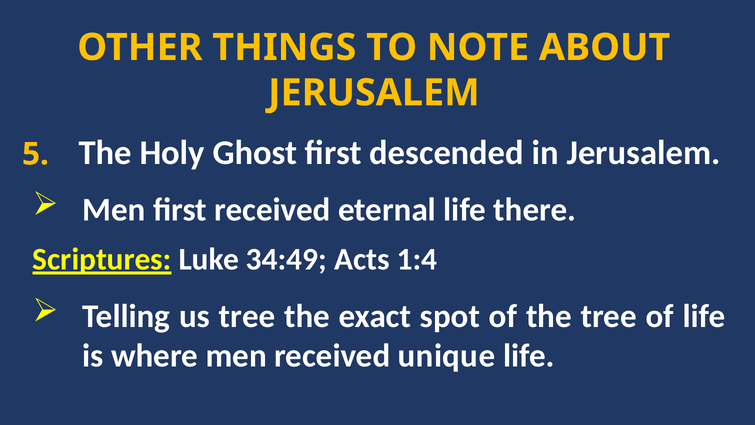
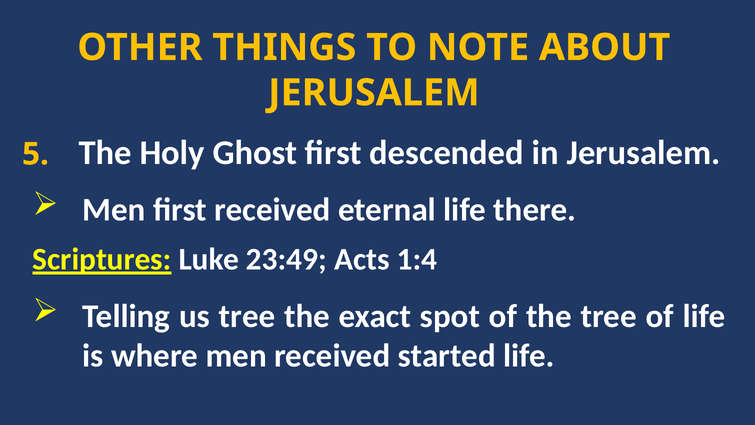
34:49: 34:49 -> 23:49 (286, 259)
unique: unique -> started (447, 356)
